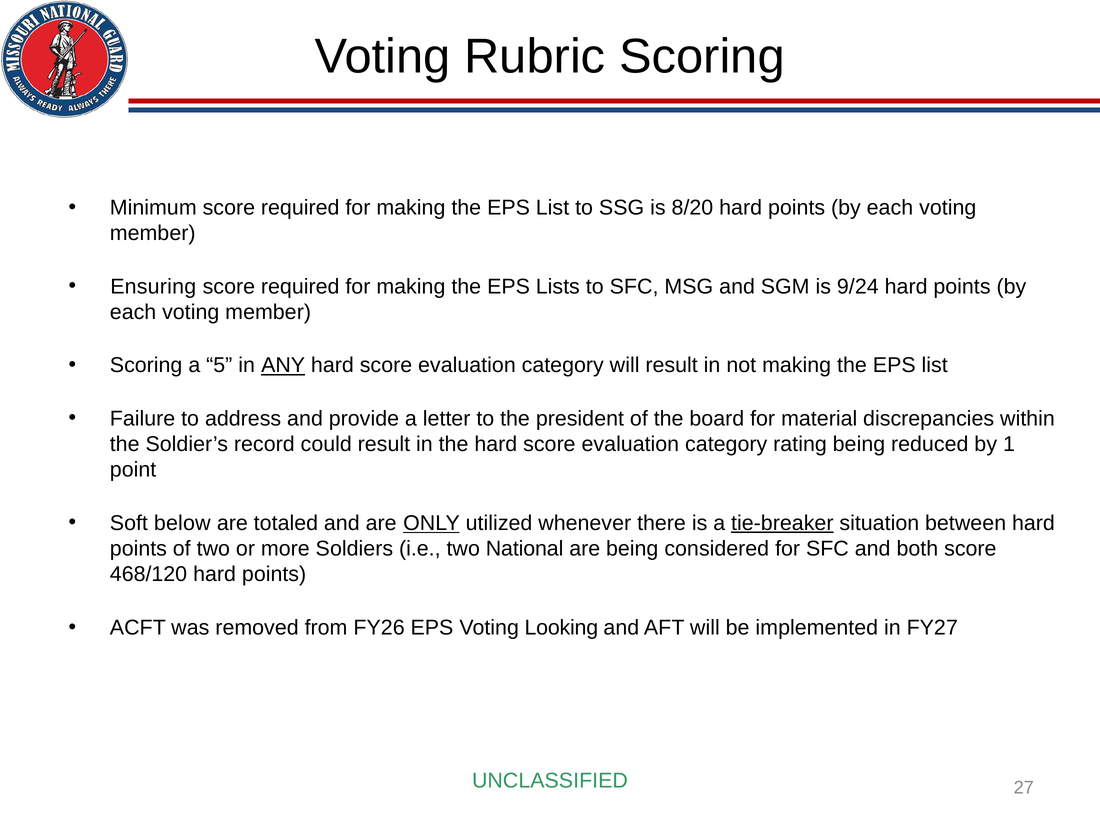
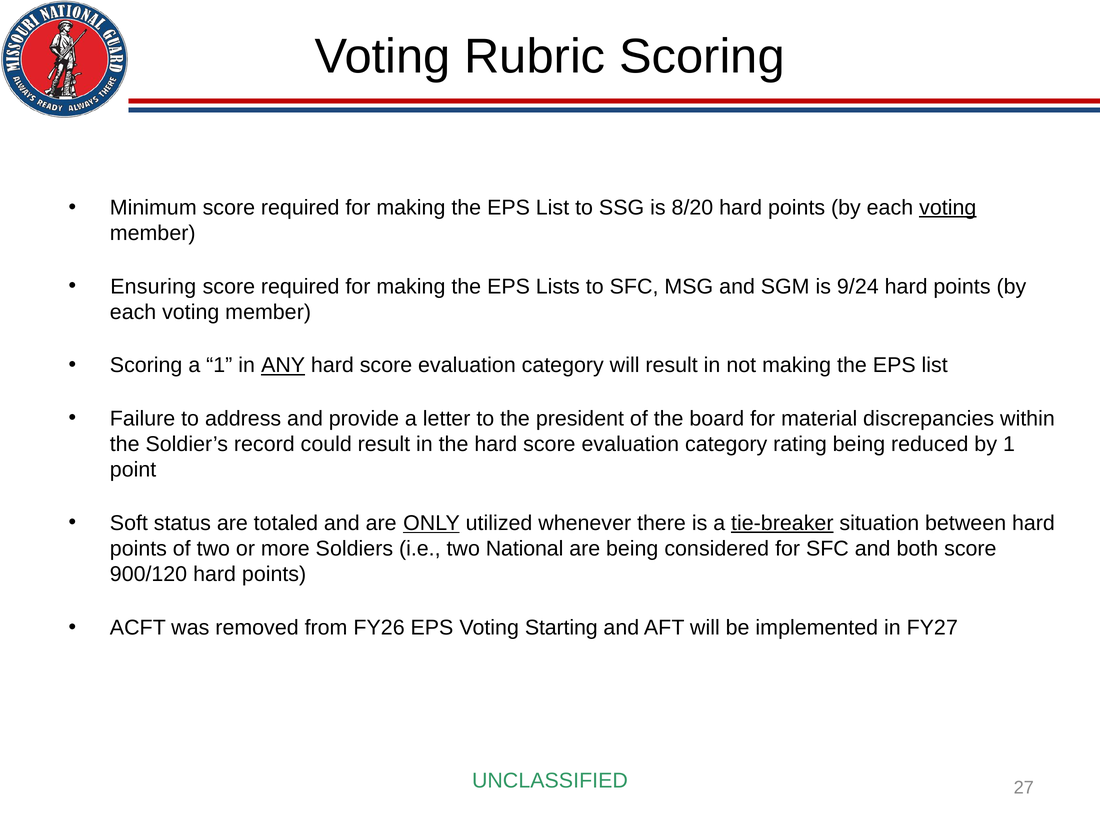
voting underline: none -> present (948, 208)
a 5: 5 -> 1 (219, 365)
below: below -> status (182, 523)
468/120: 468/120 -> 900/120 (148, 574)
Looking: Looking -> Starting (561, 628)
